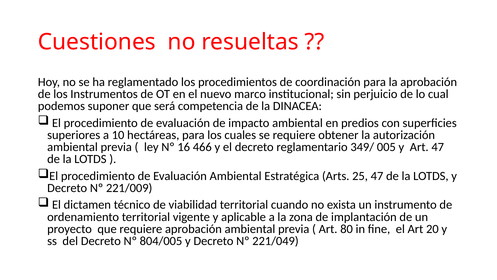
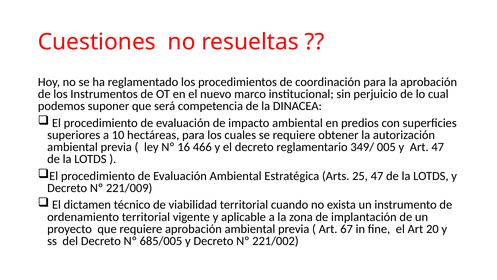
80: 80 -> 67 (347, 229)
804/005: 804/005 -> 685/005 (161, 241)
221/049: 221/049 -> 221/002 (275, 241)
